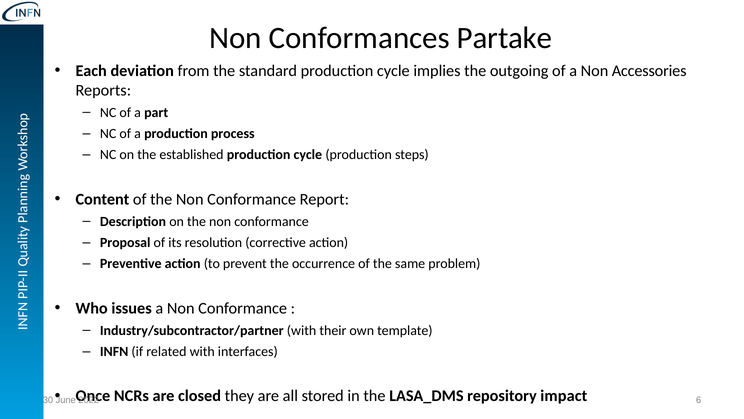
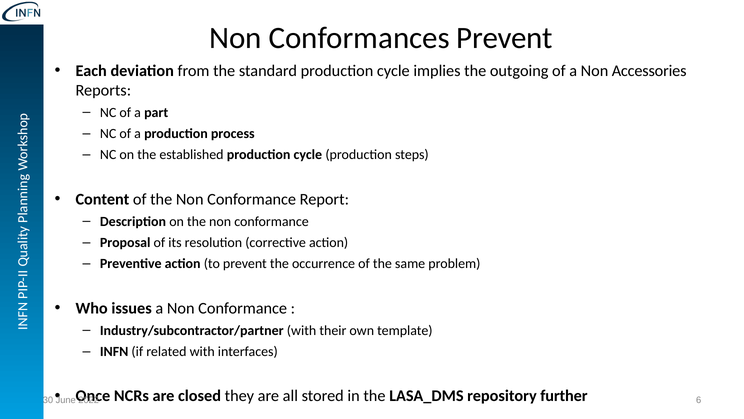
Conformances Partake: Partake -> Prevent (505, 38)
impact: impact -> further (564, 396)
